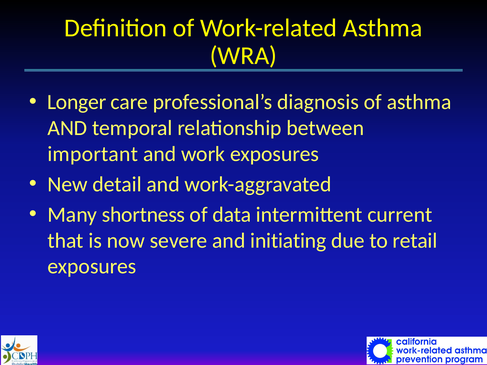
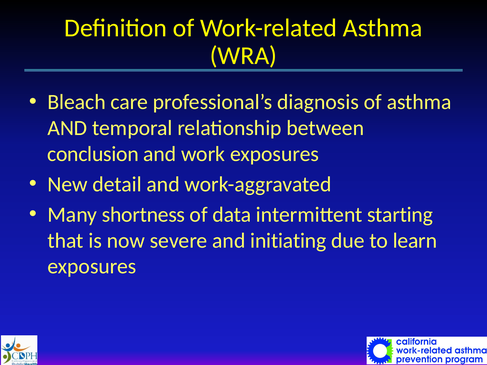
Longer: Longer -> Bleach (77, 102)
important: important -> conclusion (93, 154)
current: current -> starting (400, 215)
retail: retail -> learn (415, 241)
